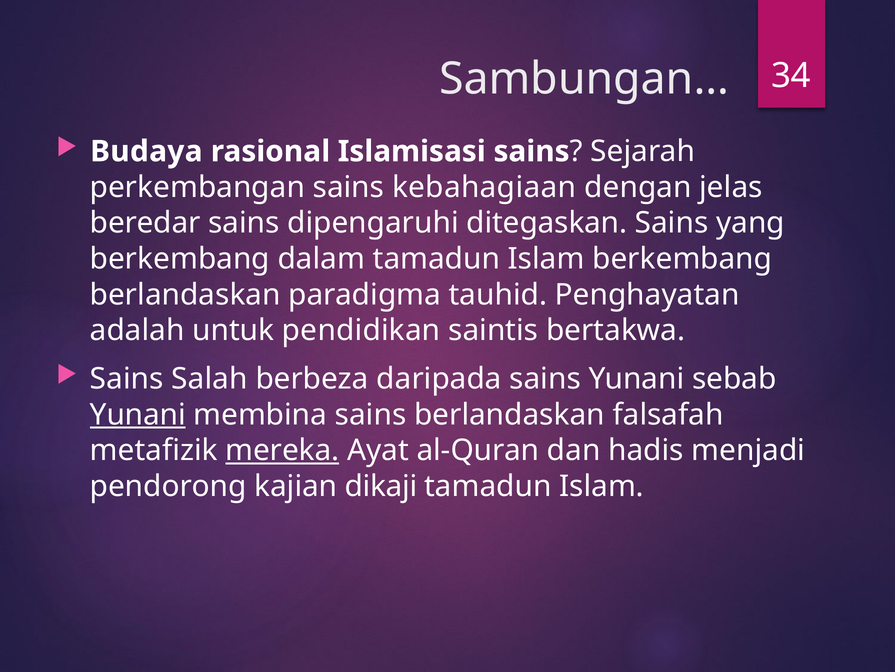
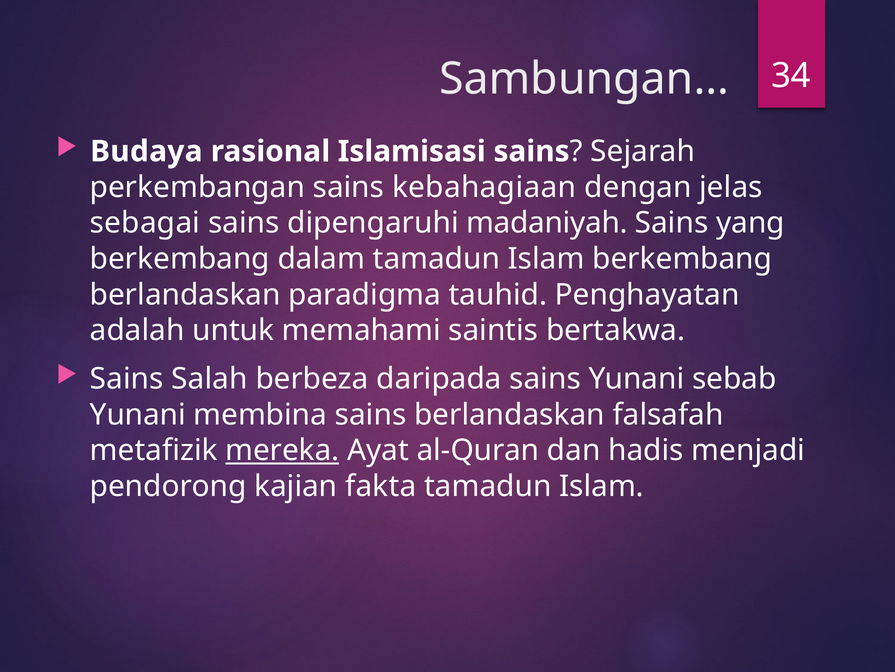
beredar: beredar -> sebagai (145, 223)
ditegaskan: ditegaskan -> madaniyah (547, 223)
pendidikan: pendidikan -> memahami (361, 330)
Yunani underline: present -> none (138, 414)
dikaji: dikaji -> fakta (381, 486)
